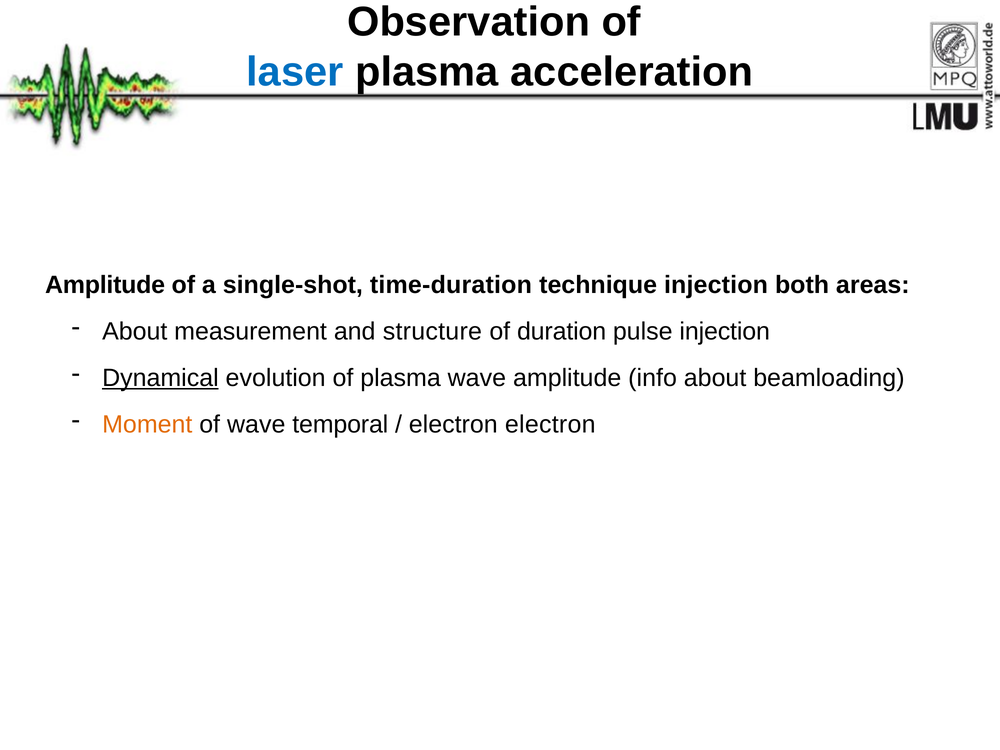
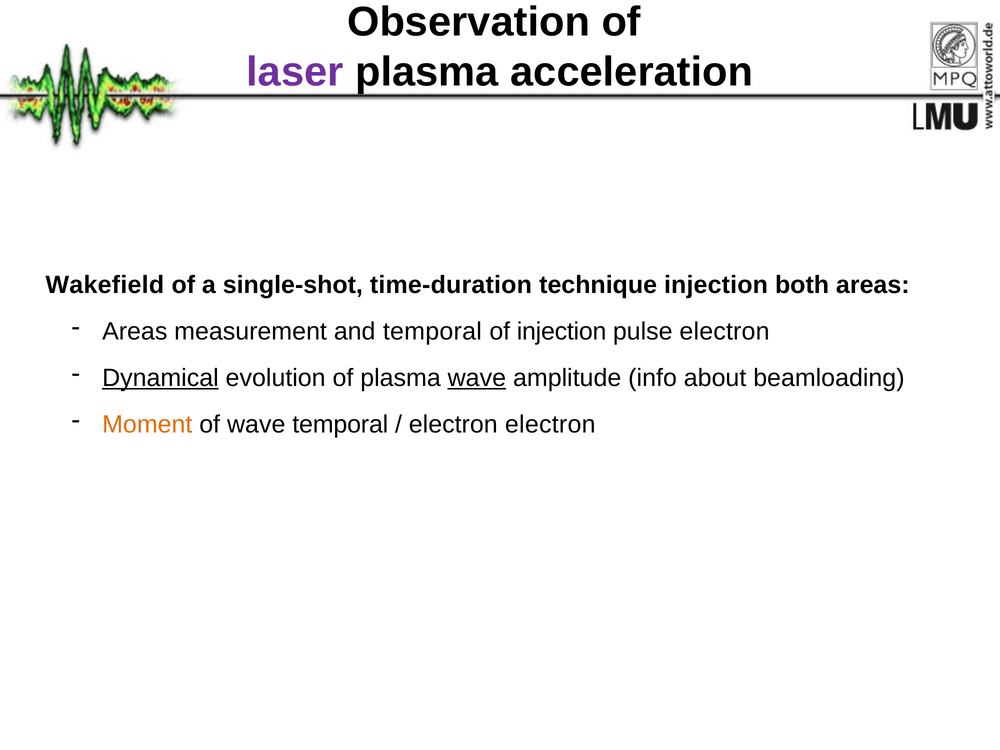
laser colour: blue -> purple (295, 72)
Amplitude: Amplitude -> Wakefield (105, 285)
About: About -> Areas (135, 331)
and structure: structure -> temporal (432, 331)
of duration: duration -> injection (562, 331)
pulse injection: injection -> electron (725, 331)
wave underline: none -> present (477, 378)
